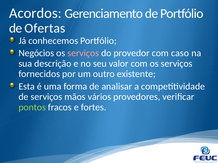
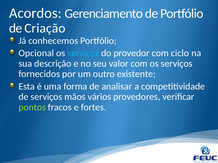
Ofertas: Ofertas -> Criação (45, 28)
Negócios: Negócios -> Opcional (36, 53)
serviços colour: pink -> light blue (83, 53)
caso: caso -> ciclo (180, 53)
